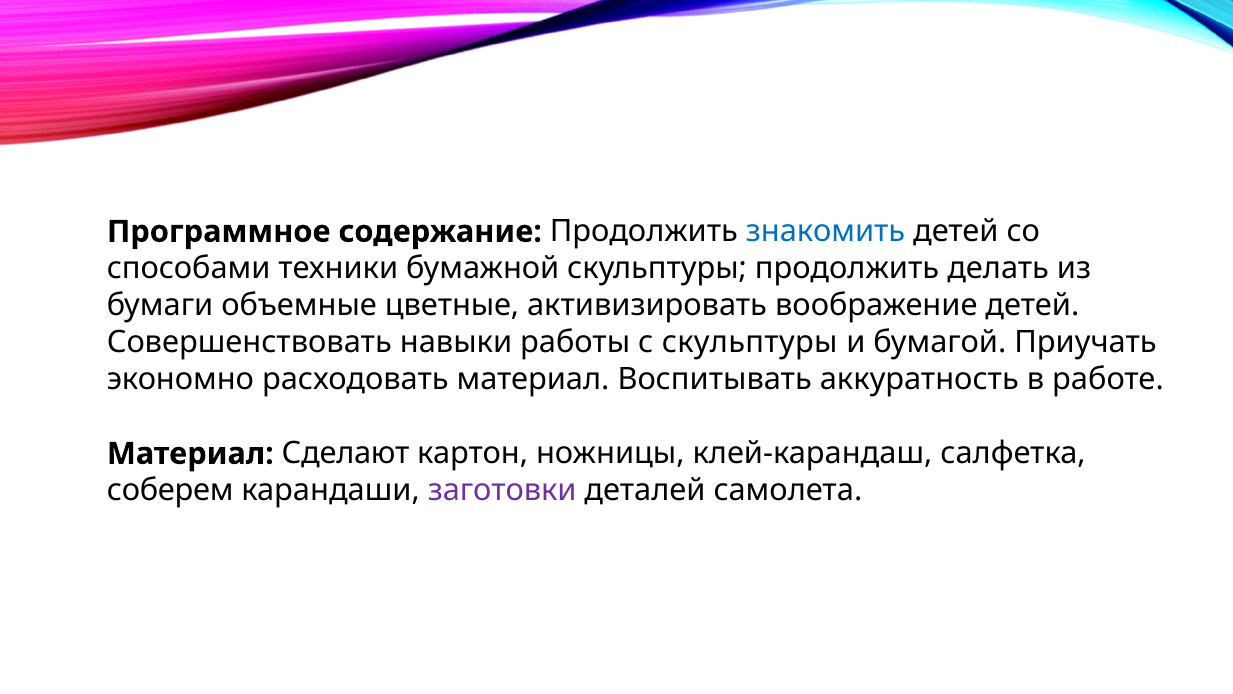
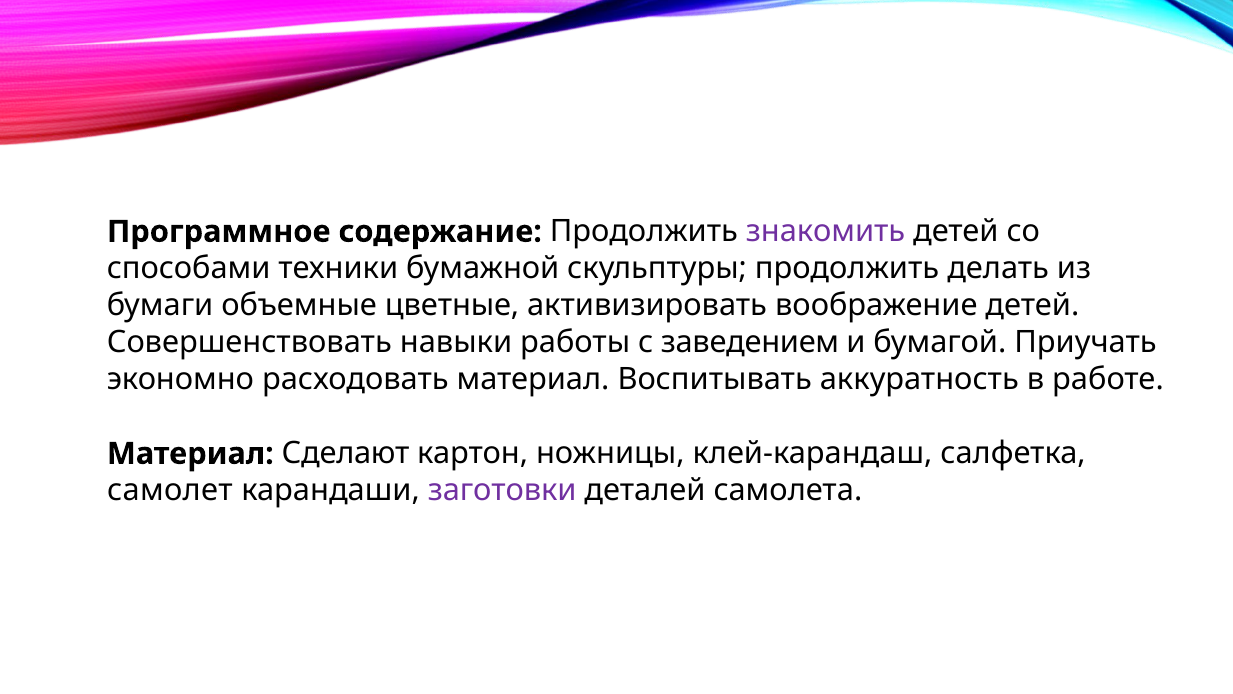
знакомить colour: blue -> purple (826, 231)
с скульптуры: скульптуры -> заведением (750, 342)
соберем: соберем -> самолет (170, 490)
